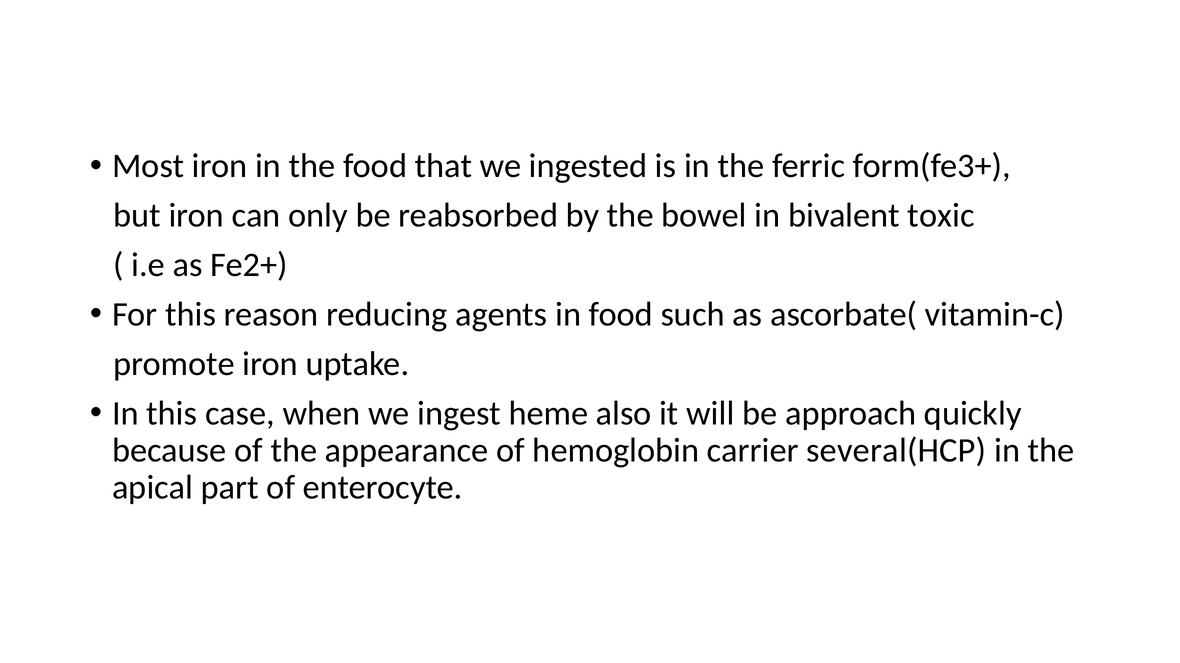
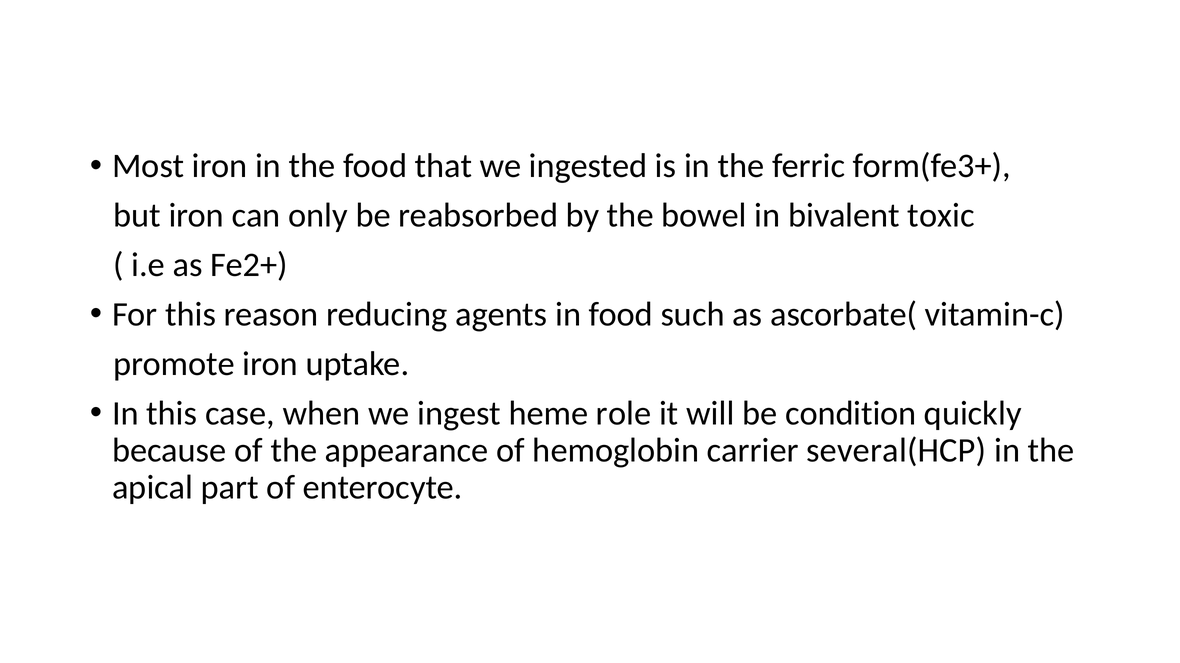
also: also -> role (624, 414)
approach: approach -> condition (851, 414)
